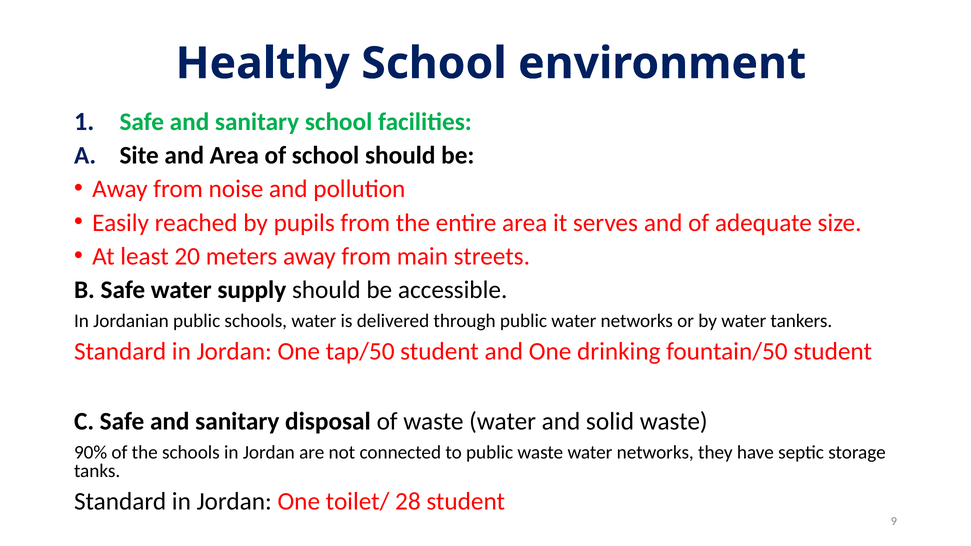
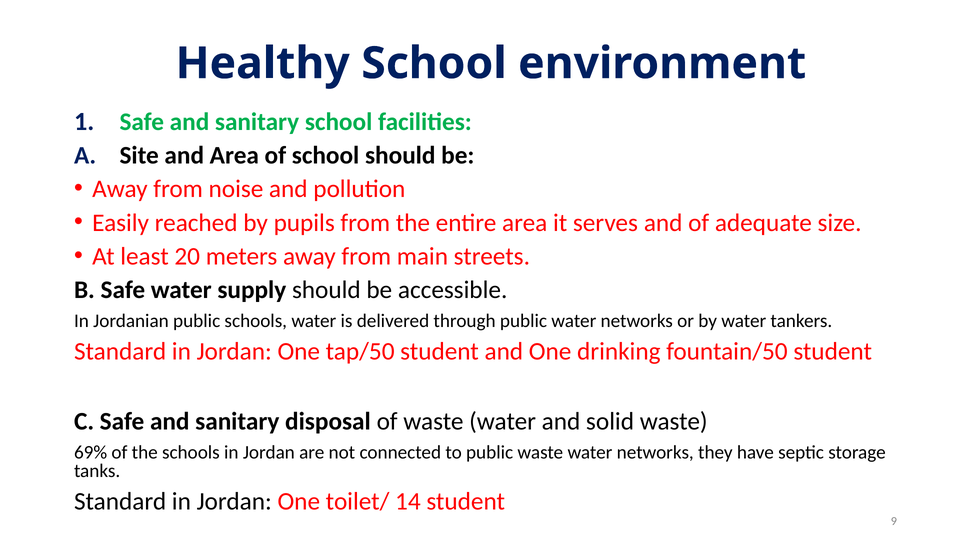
90%: 90% -> 69% (91, 452)
28: 28 -> 14 (408, 502)
